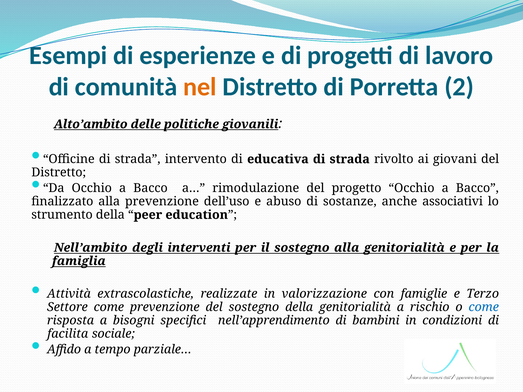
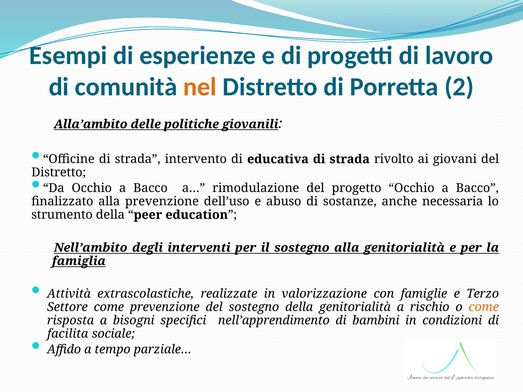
Alto’ambito: Alto’ambito -> Alla’ambito (91, 124)
associativi: associativi -> necessaria (453, 202)
come colour: blue -> orange (484, 307)
